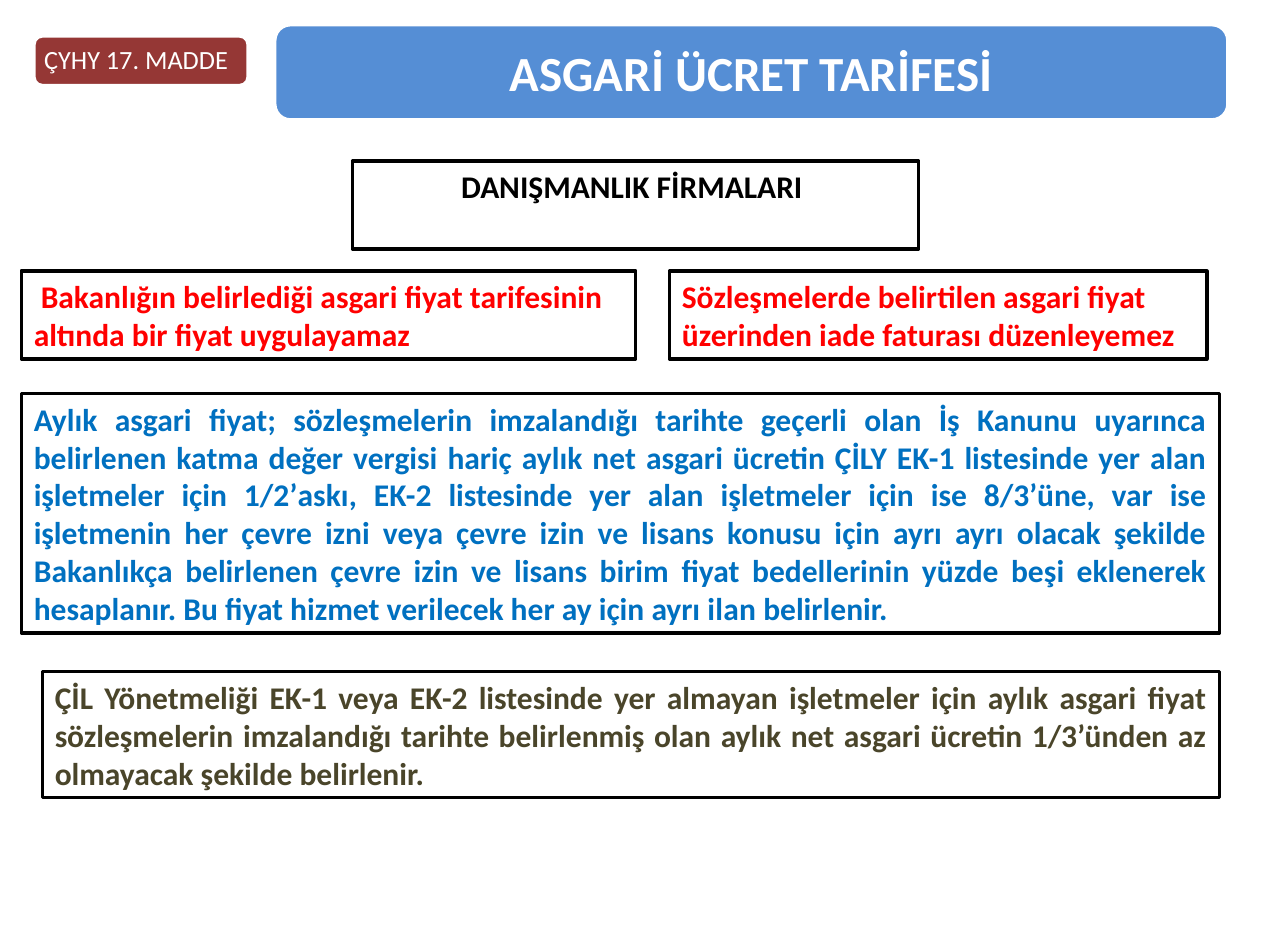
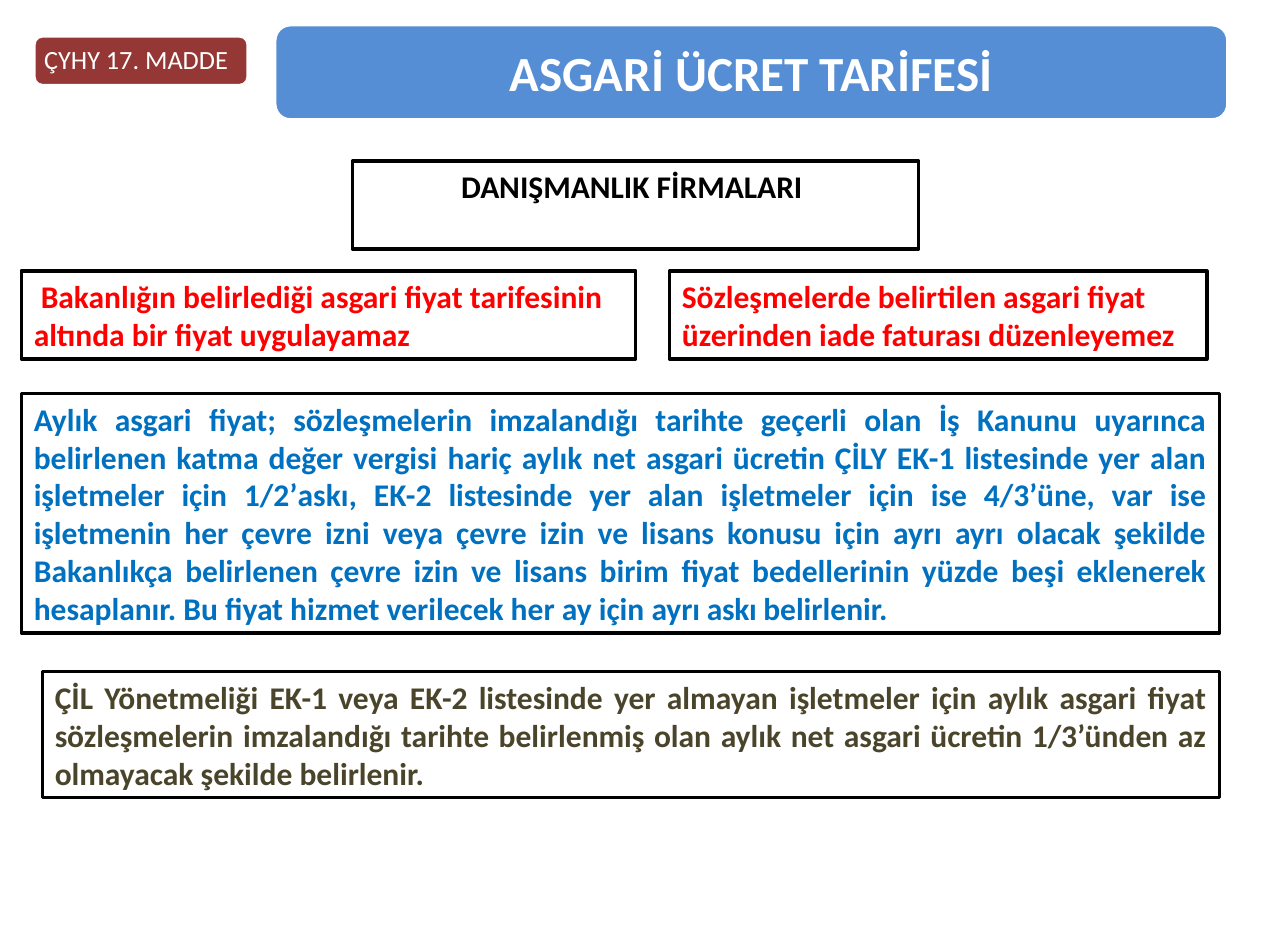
8/3’üne: 8/3’üne -> 4/3’üne (1039, 496)
ilan: ilan -> askı (732, 610)
